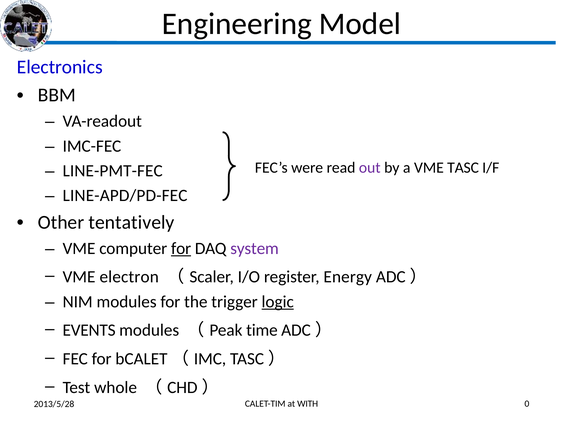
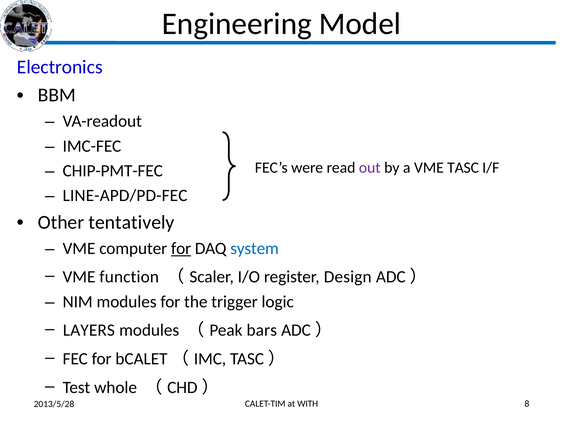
LINE-PMT-FEC: LINE-PMT-FEC -> CHIP-PMT-FEC (113, 170)
system colour: purple -> blue (255, 248)
electron: electron -> function (129, 276)
Energy: Energy -> Design (348, 276)
logic underline: present -> none (278, 301)
EVENTS: EVENTS -> LAYERS (89, 329)
time: time -> bars (262, 329)
0: 0 -> 8 (527, 403)
